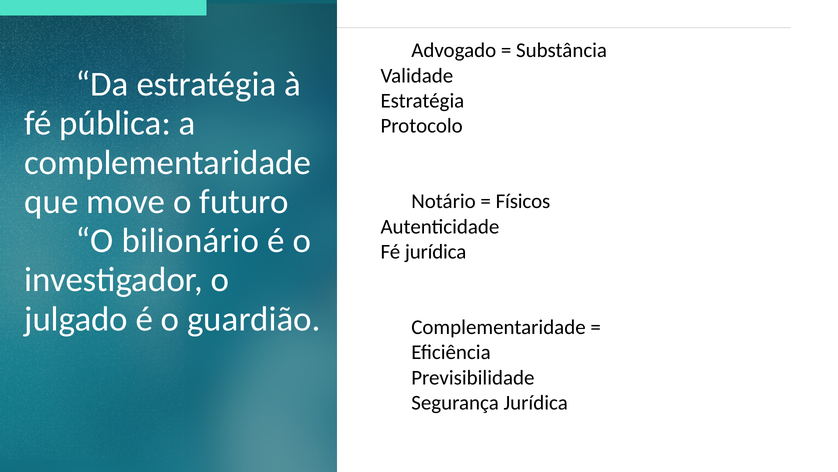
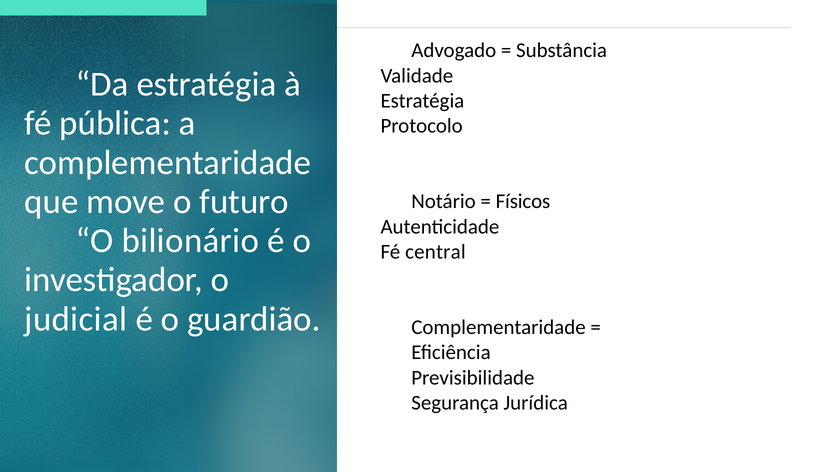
Fé jurídica: jurídica -> central (435, 251)
julgado: julgado -> judicial (76, 319)
